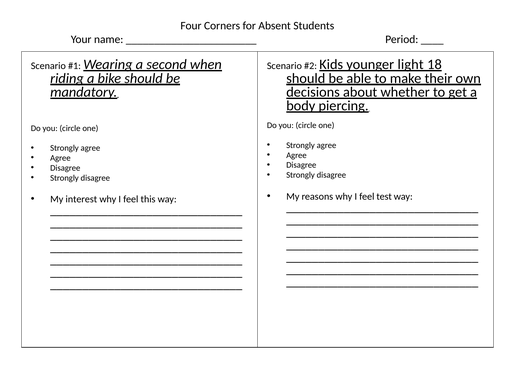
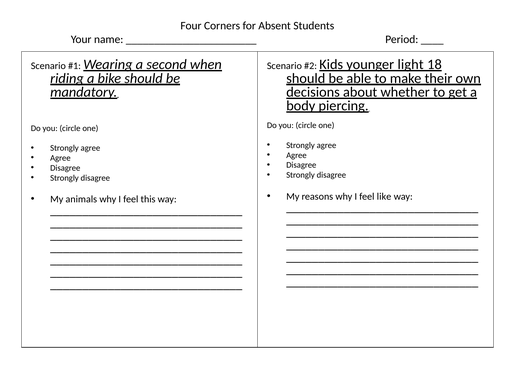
test: test -> like (384, 197)
interest: interest -> animals (81, 199)
